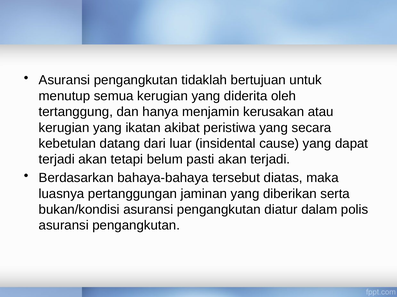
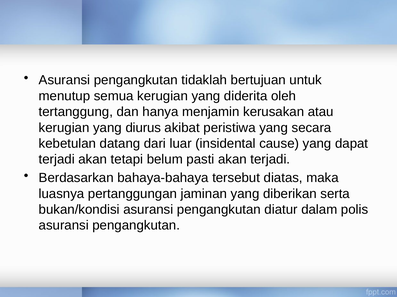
ikatan: ikatan -> diurus (143, 128)
